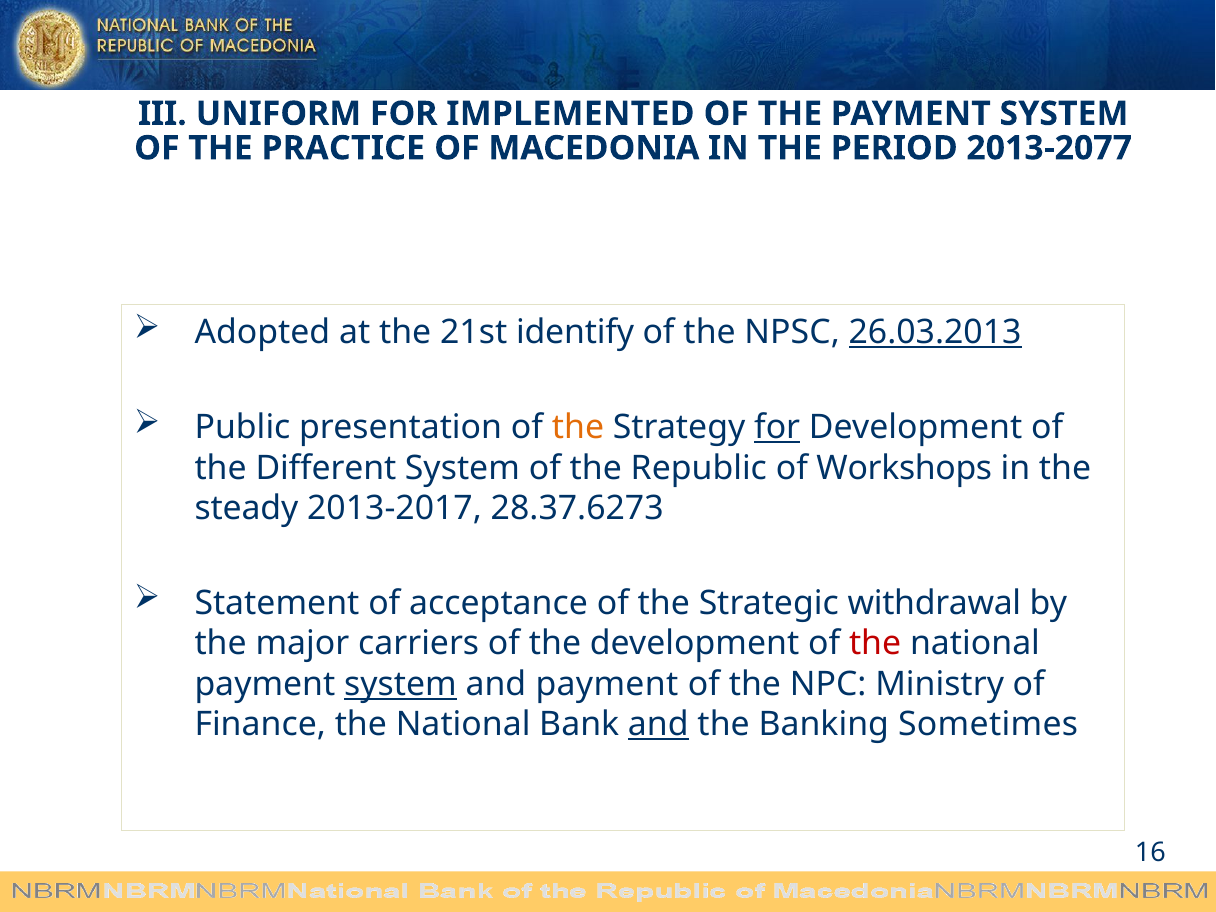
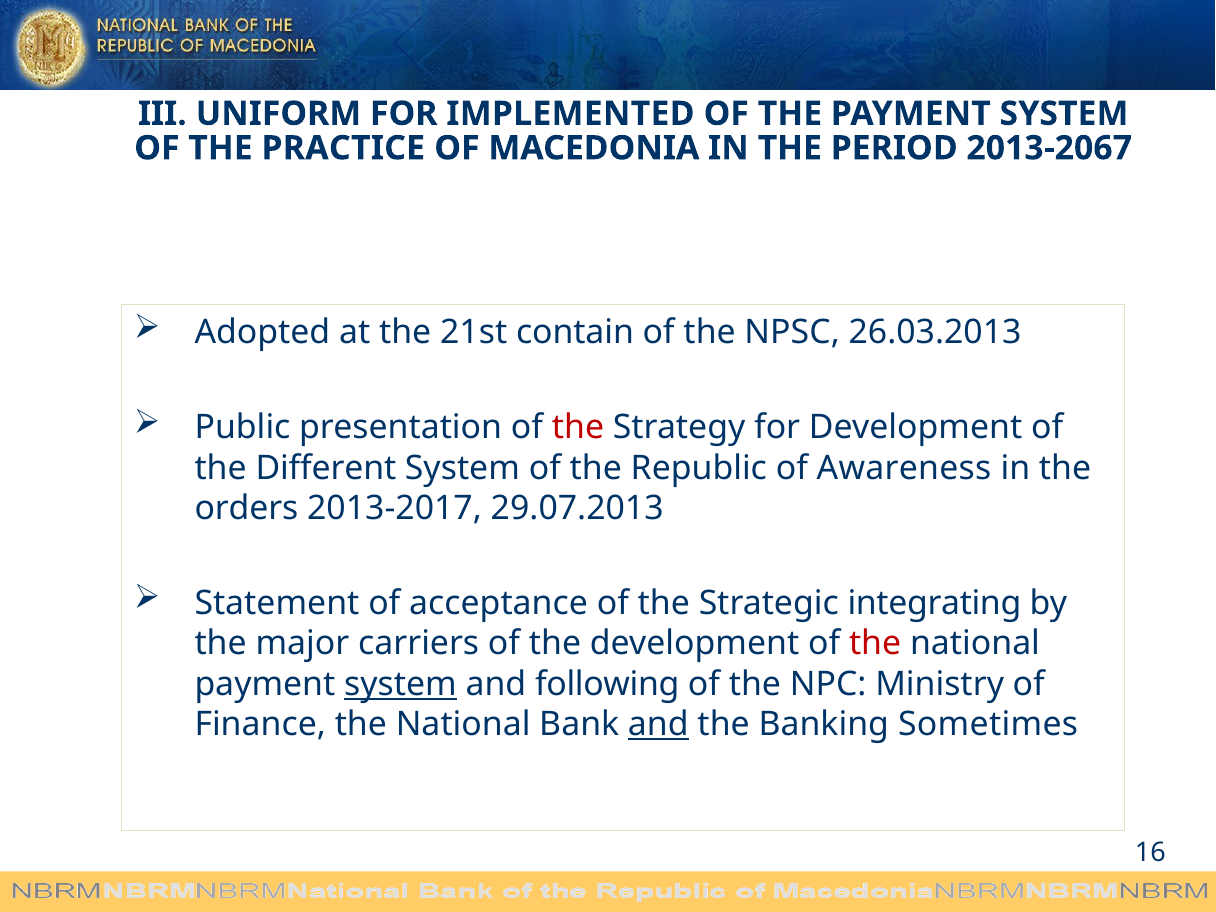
2013-2077: 2013-2077 -> 2013-2067 (1049, 148)
identify: identify -> contain (575, 333)
26.03.2013 underline: present -> none (935, 333)
the colour: orange -> red (578, 427)
for underline: present -> none (777, 427)
Workshops: Workshops -> Awareness (904, 468)
steady: steady -> orders (246, 508)
28.37.6273: 28.37.6273 -> 29.07.2013 (577, 508)
withdrawal: withdrawal -> integrating (934, 603)
and payment: payment -> following (607, 684)
